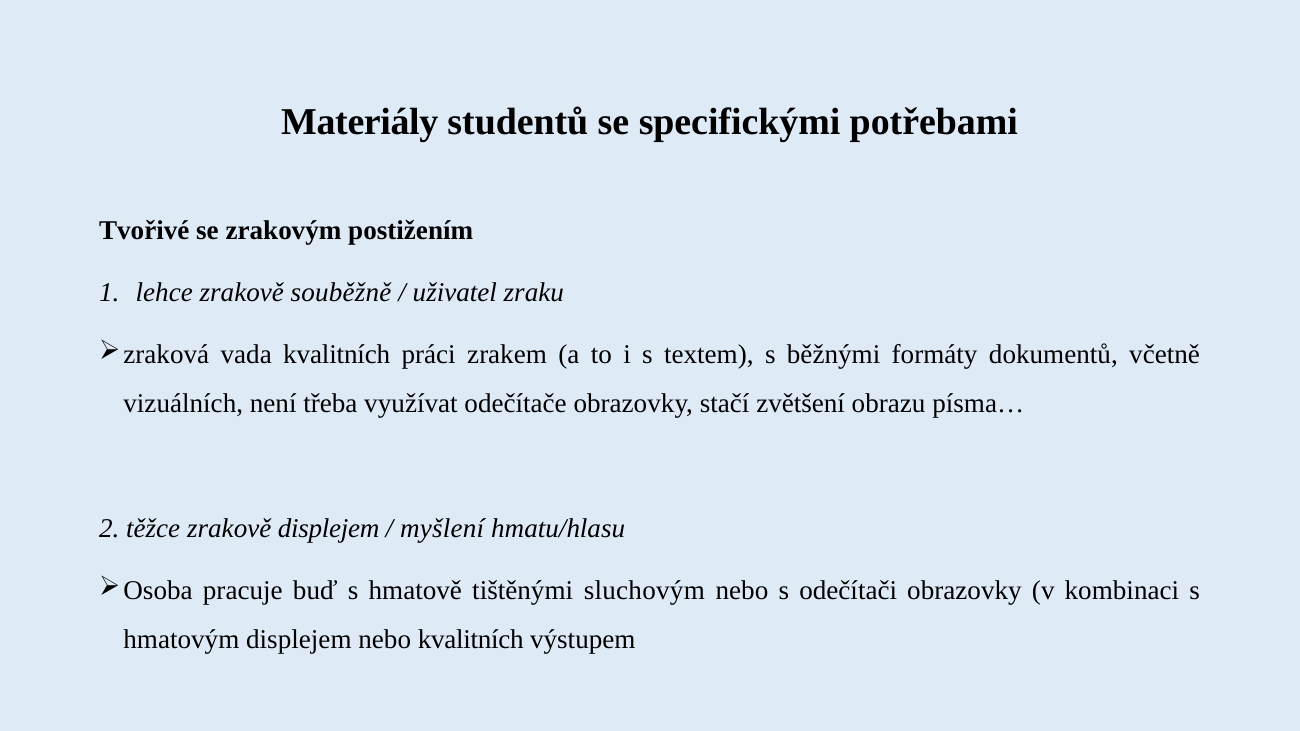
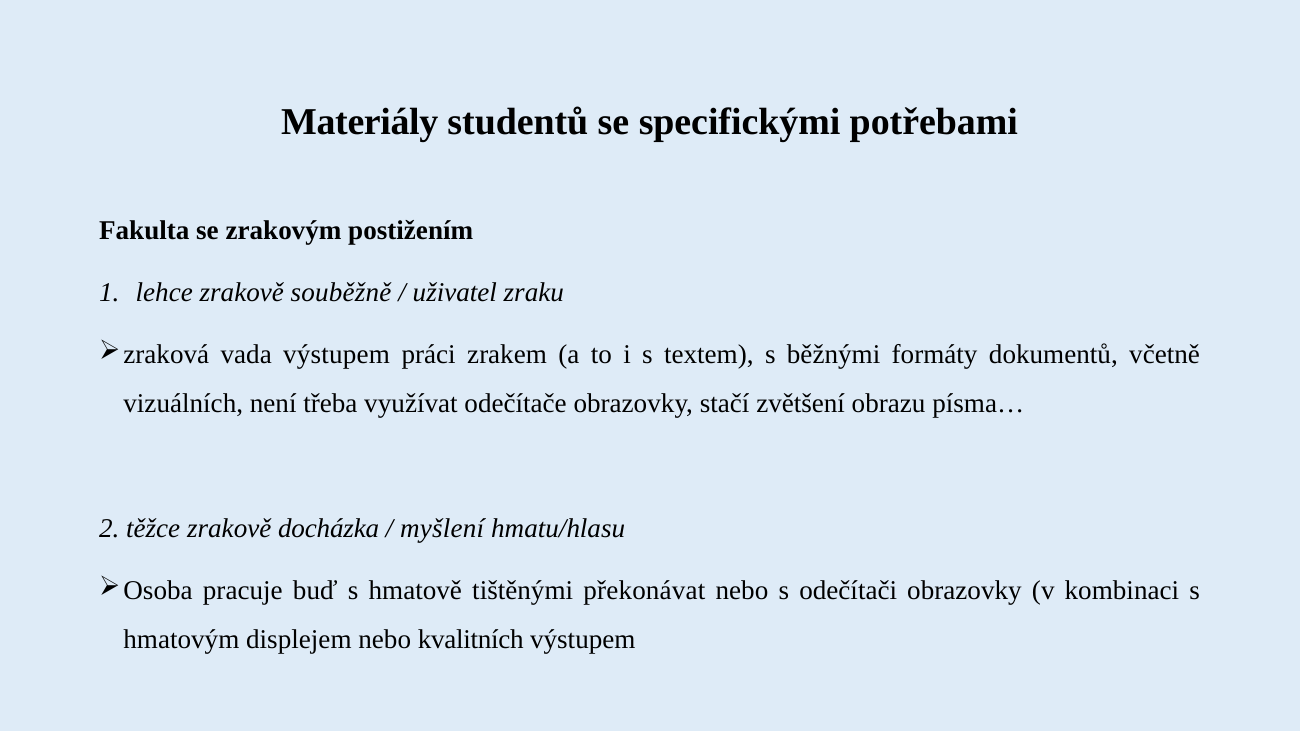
Tvořivé: Tvořivé -> Fakulta (144, 230)
vada kvalitních: kvalitních -> výstupem (337, 355)
zrakově displejem: displejem -> docházka (329, 528)
sluchovým: sluchovým -> překonávat (644, 591)
